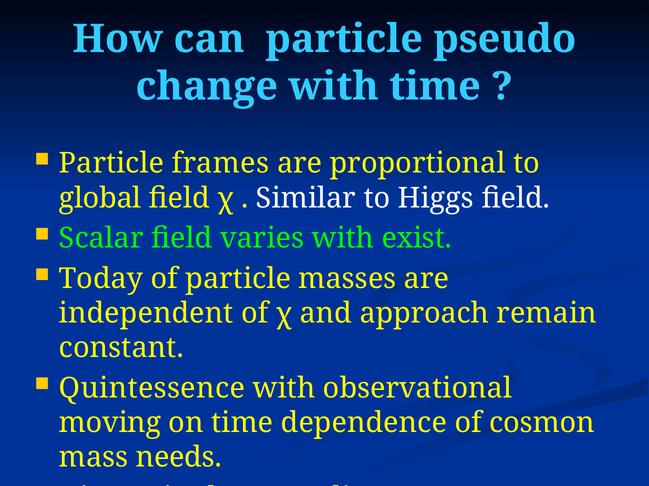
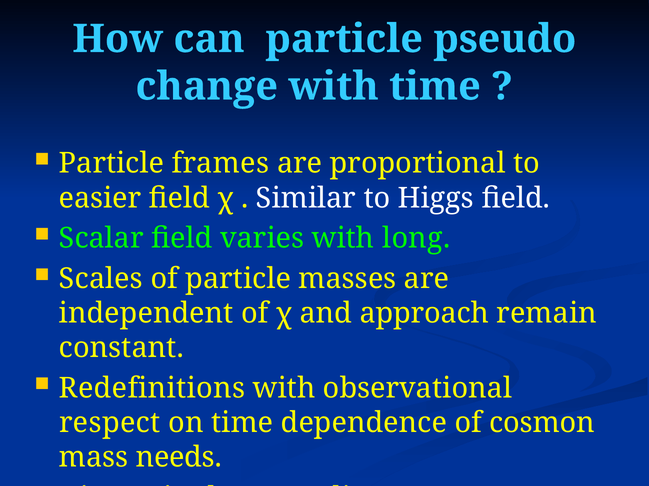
global: global -> easier (100, 198)
exist: exist -> long (416, 239)
Today: Today -> Scales (101, 279)
Quintessence: Quintessence -> Redefinitions (152, 389)
moving: moving -> respect (110, 423)
